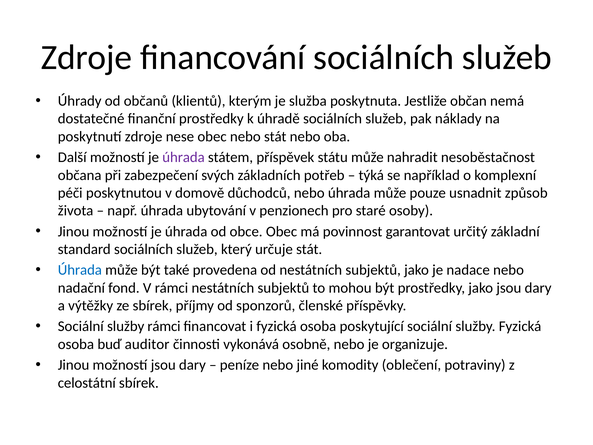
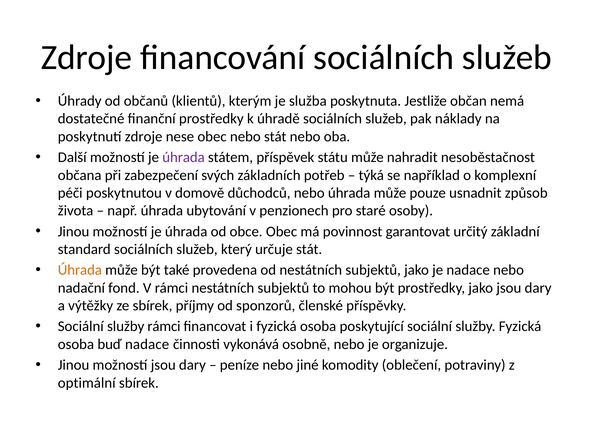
Úhrada colour: blue -> orange (80, 270)
buď auditor: auditor -> nadace (147, 344)
celostátní: celostátní -> optimální (87, 383)
